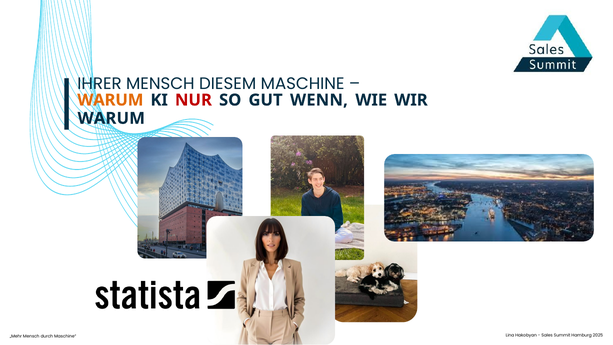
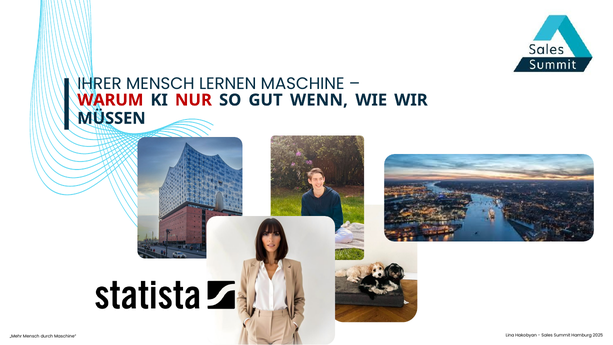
DIESEM: DIESEM -> LERNEN (228, 84)
WARUM colour: orange -> red (110, 100)
WARUM: WARUM -> MÜSSEN (111, 118)
